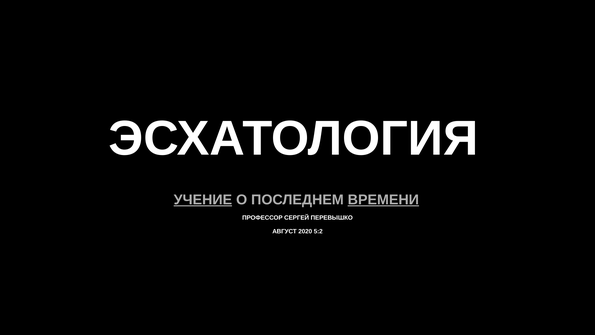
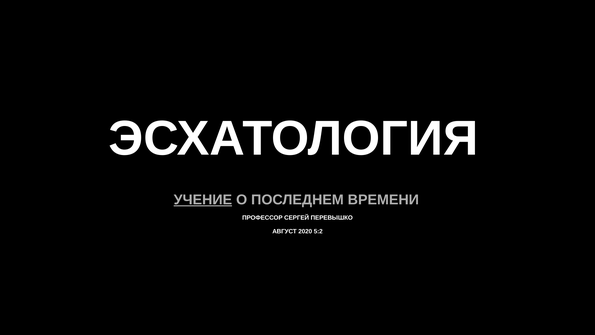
ВРЕМЕНИ underline: present -> none (383, 200)
